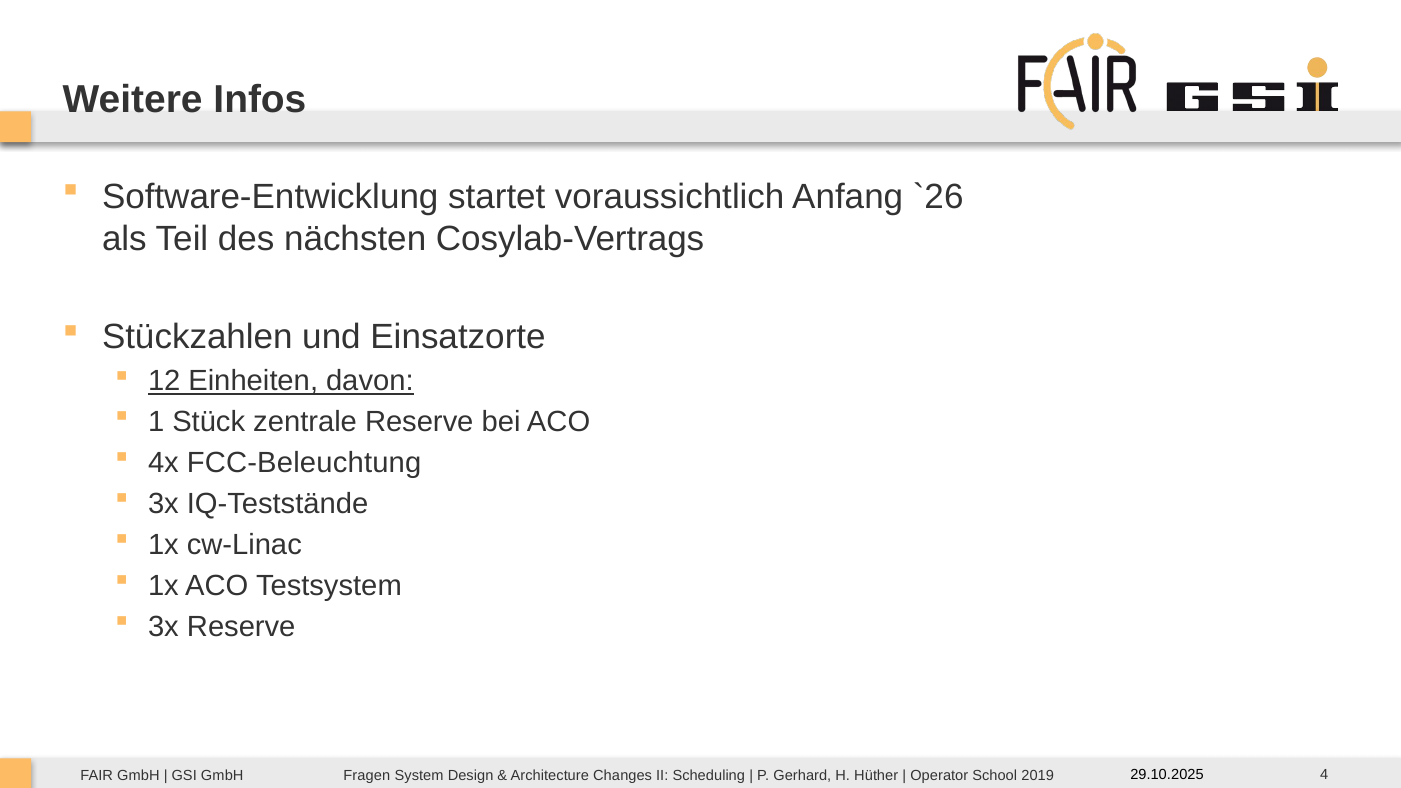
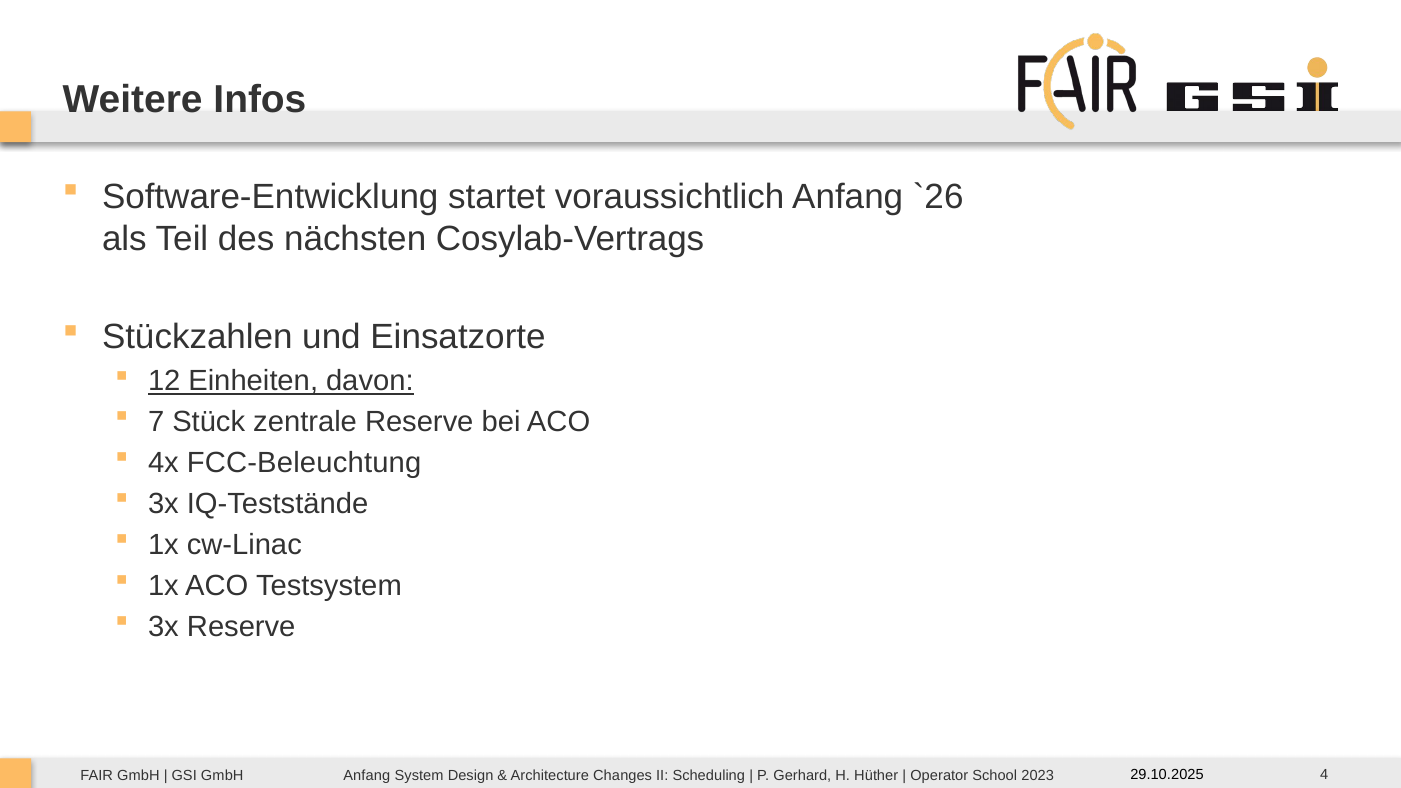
1: 1 -> 7 (156, 422)
Fragen: Fragen -> Anfang (367, 775)
2019: 2019 -> 2023 (1038, 775)
